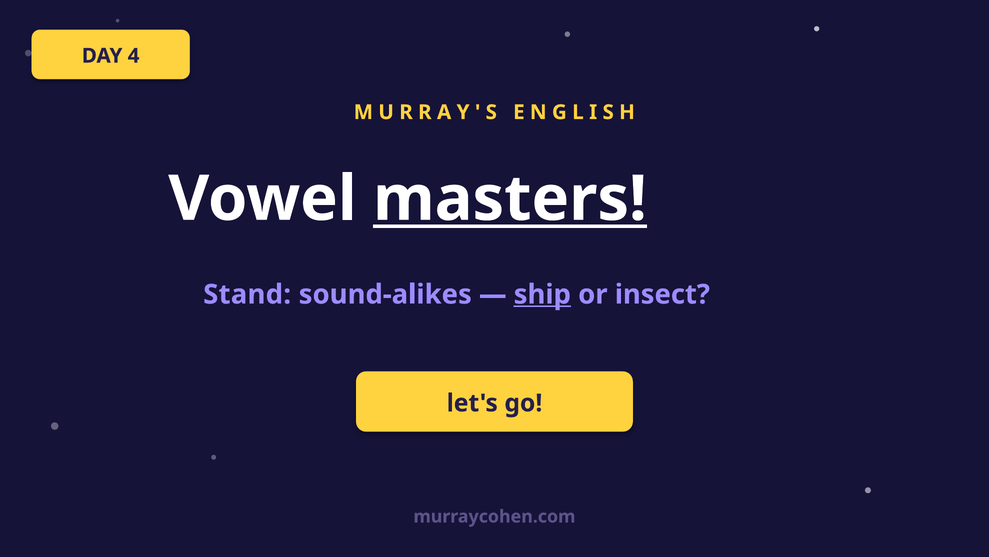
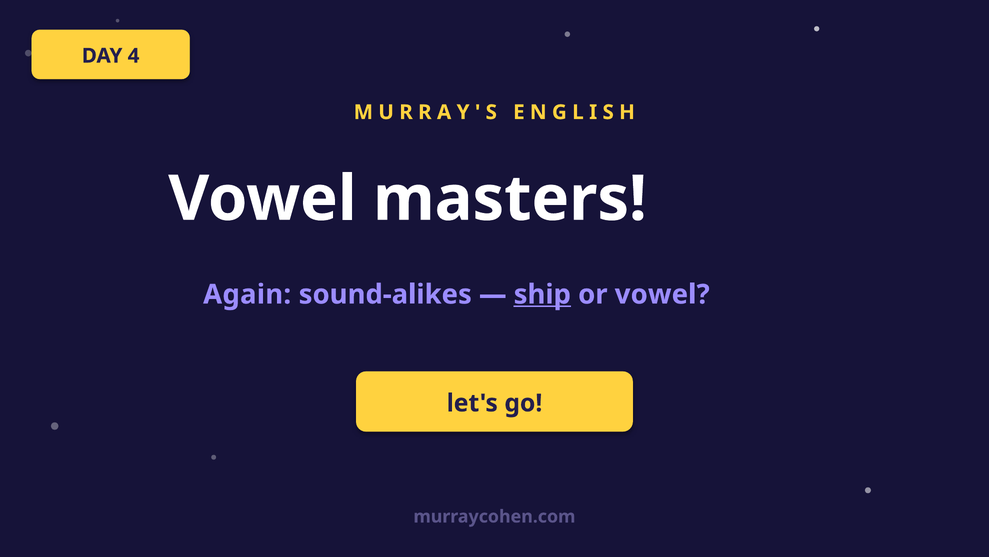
masters underline: present -> none (510, 199)
Stand: Stand -> Again (247, 294)
or insect: insect -> vowel (662, 294)
